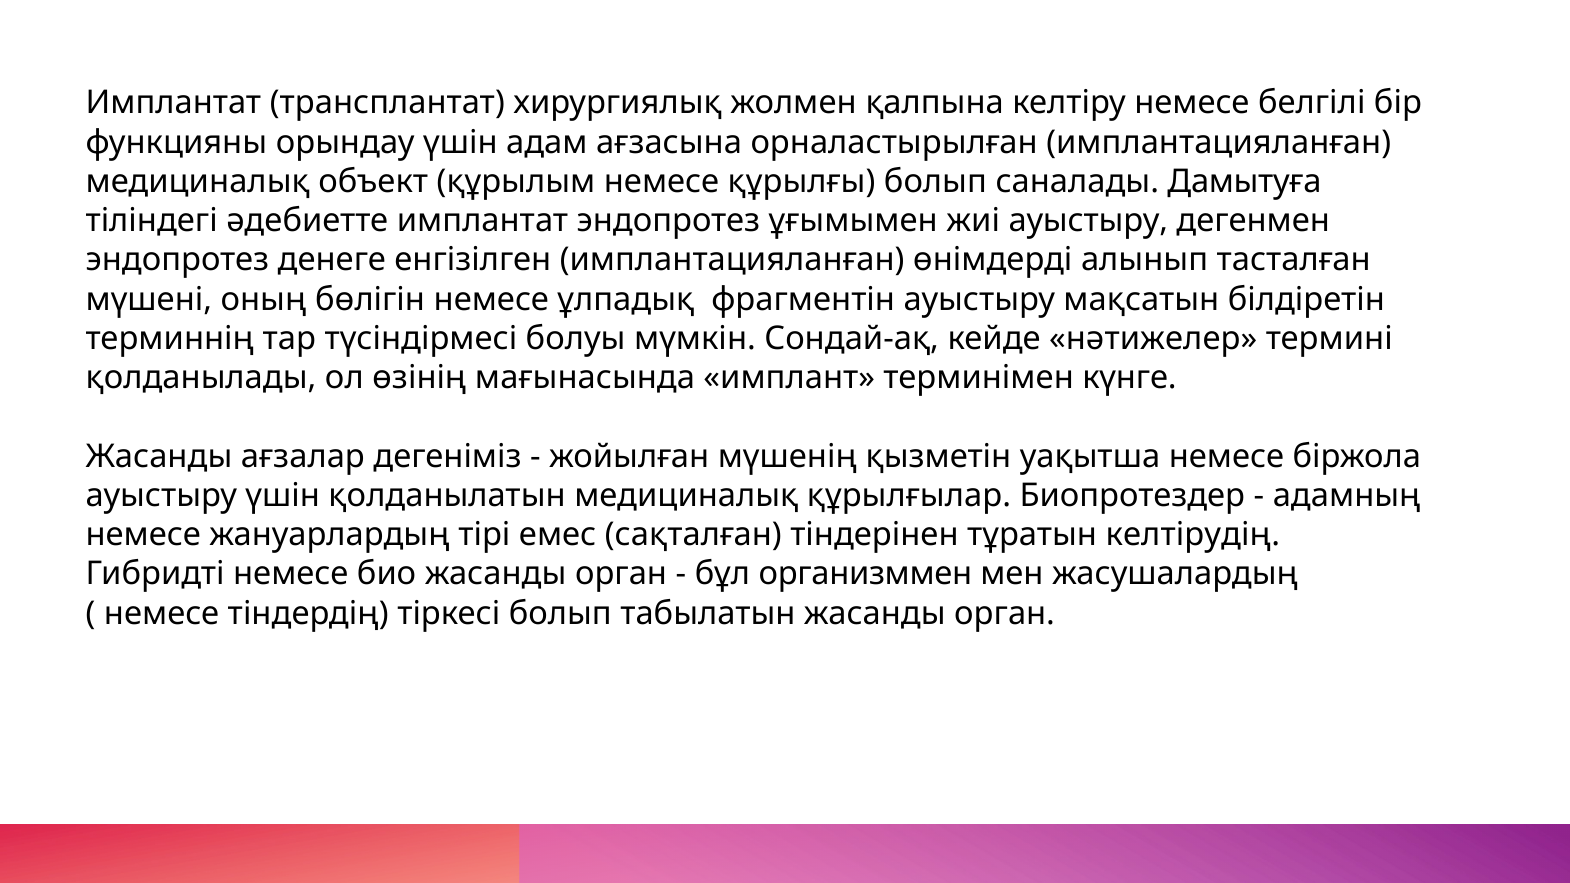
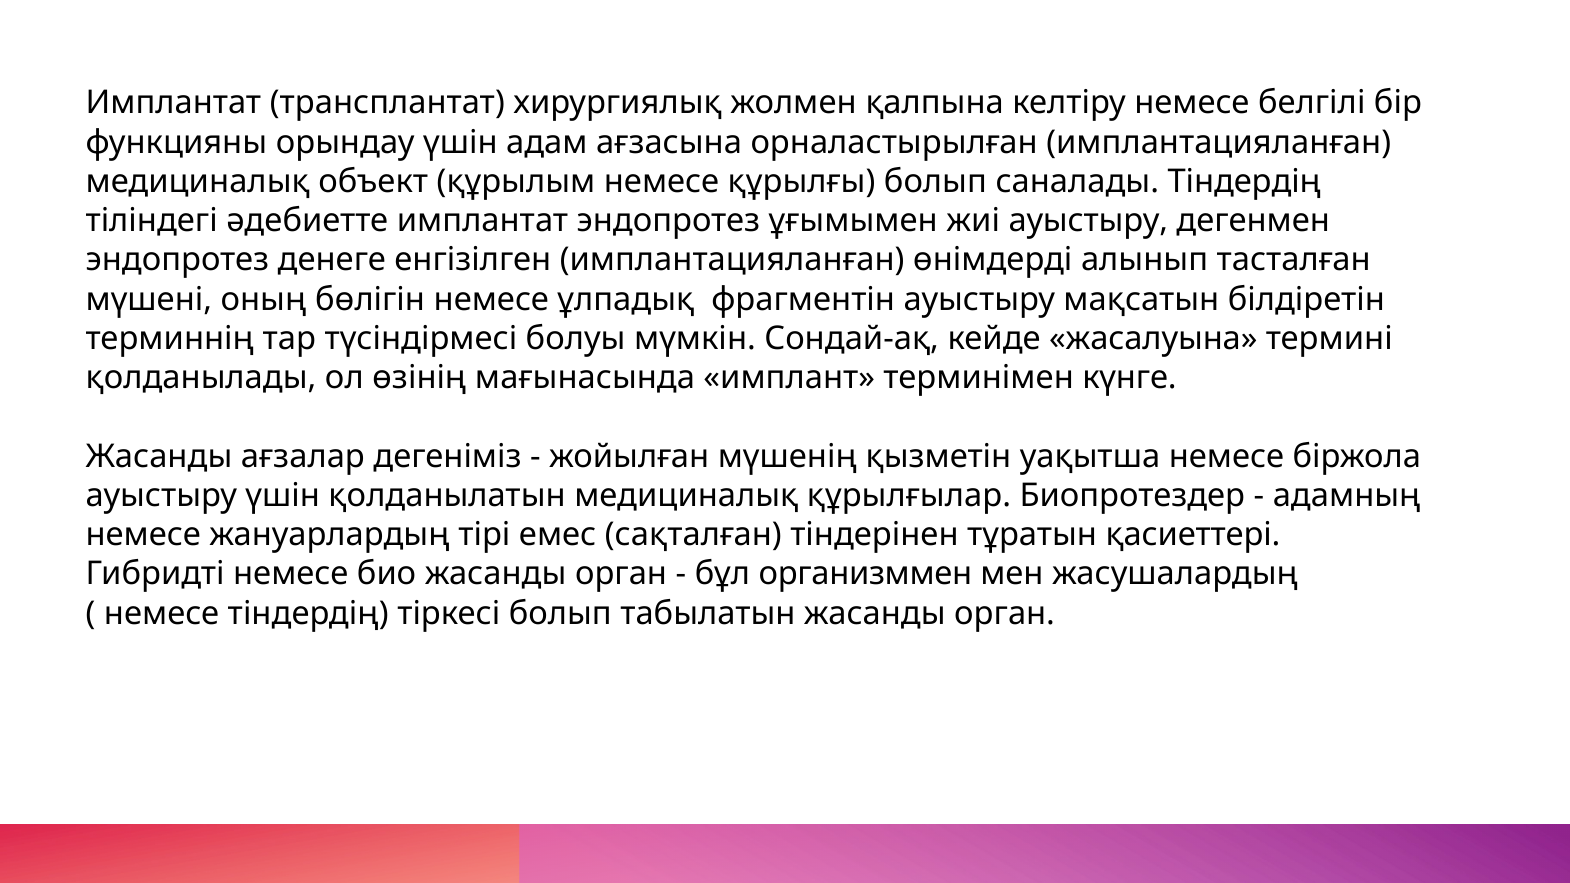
саналады Дамытуға: Дамытуға -> Тіндердің (1244, 181)
нәтижелер: нәтижелер -> жасалуына (1153, 339)
келтірудің: келтірудің -> қасиеттері (1193, 535)
